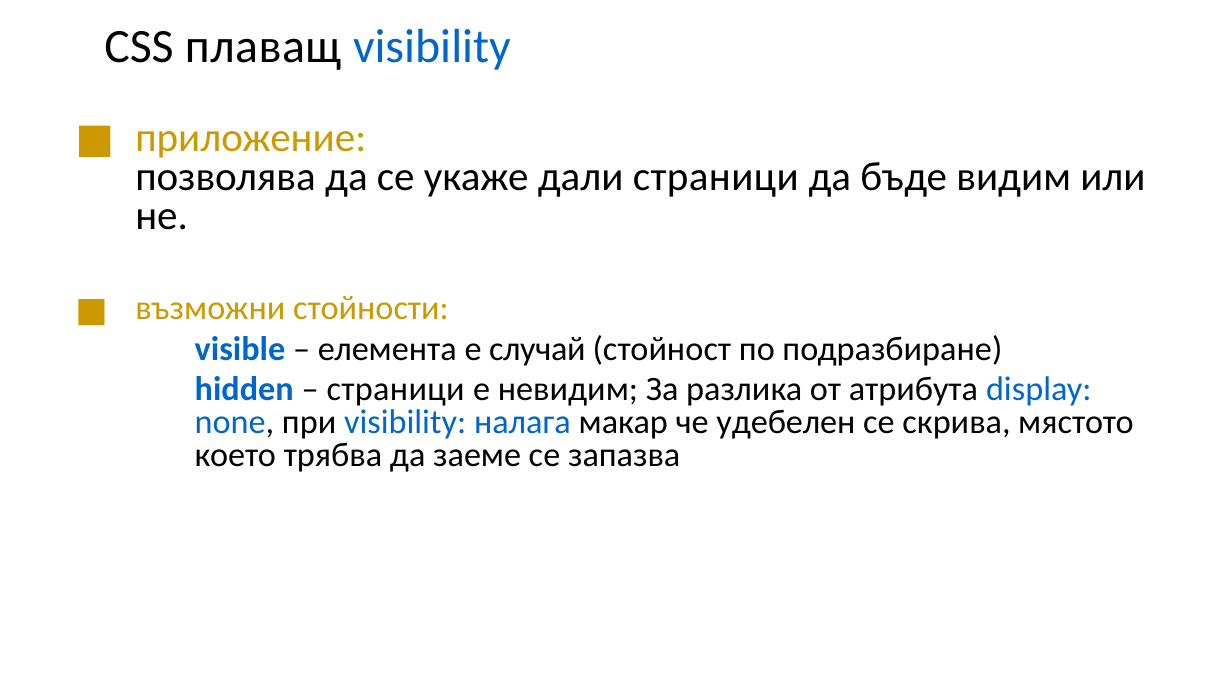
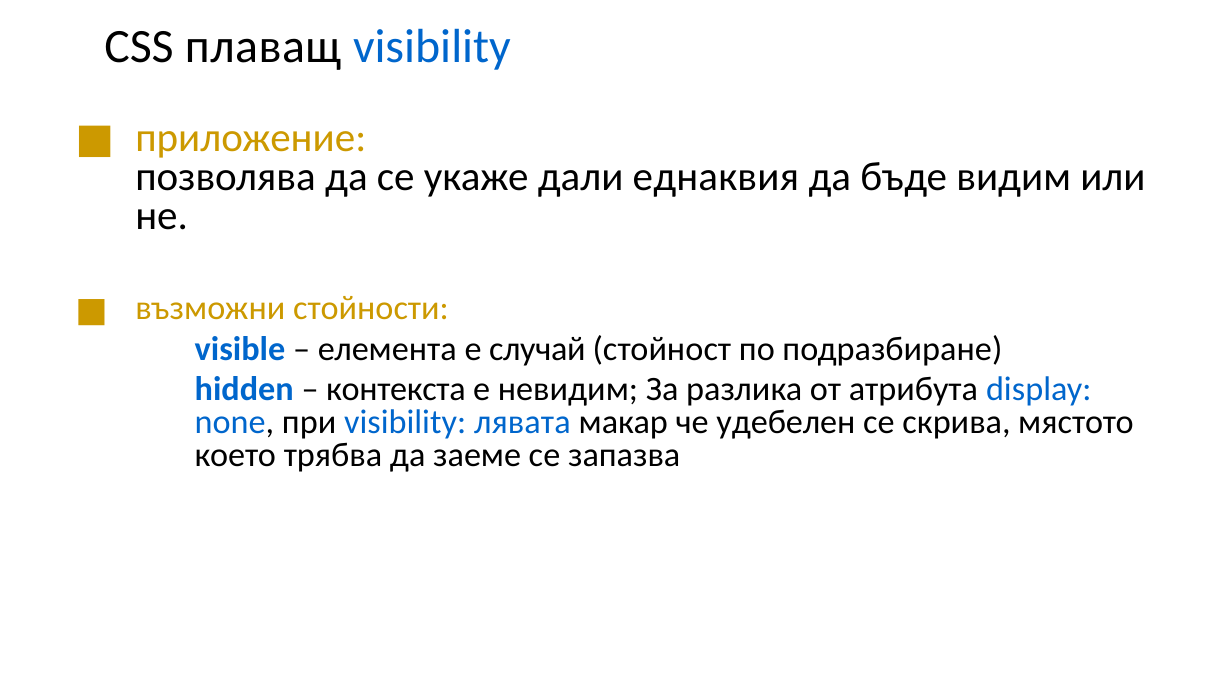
дали страници: страници -> еднаквия (716, 177)
страници: страници -> контекста (396, 390)
налага: налага -> лявата (522, 423)
